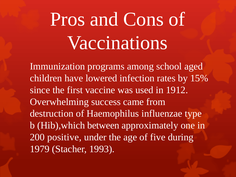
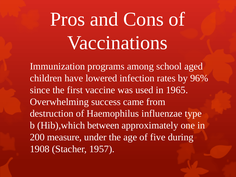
15%: 15% -> 96% (199, 78)
1912: 1912 -> 1965 (177, 90)
positive: positive -> measure (64, 137)
1979: 1979 -> 1908 (40, 149)
1993: 1993 -> 1957 (102, 149)
